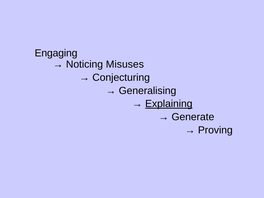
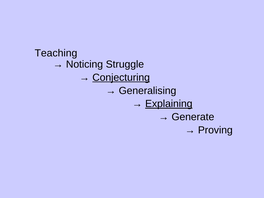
Engaging: Engaging -> Teaching (56, 53)
Misuses: Misuses -> Struggle (125, 64)
Conjecturing underline: none -> present (121, 78)
